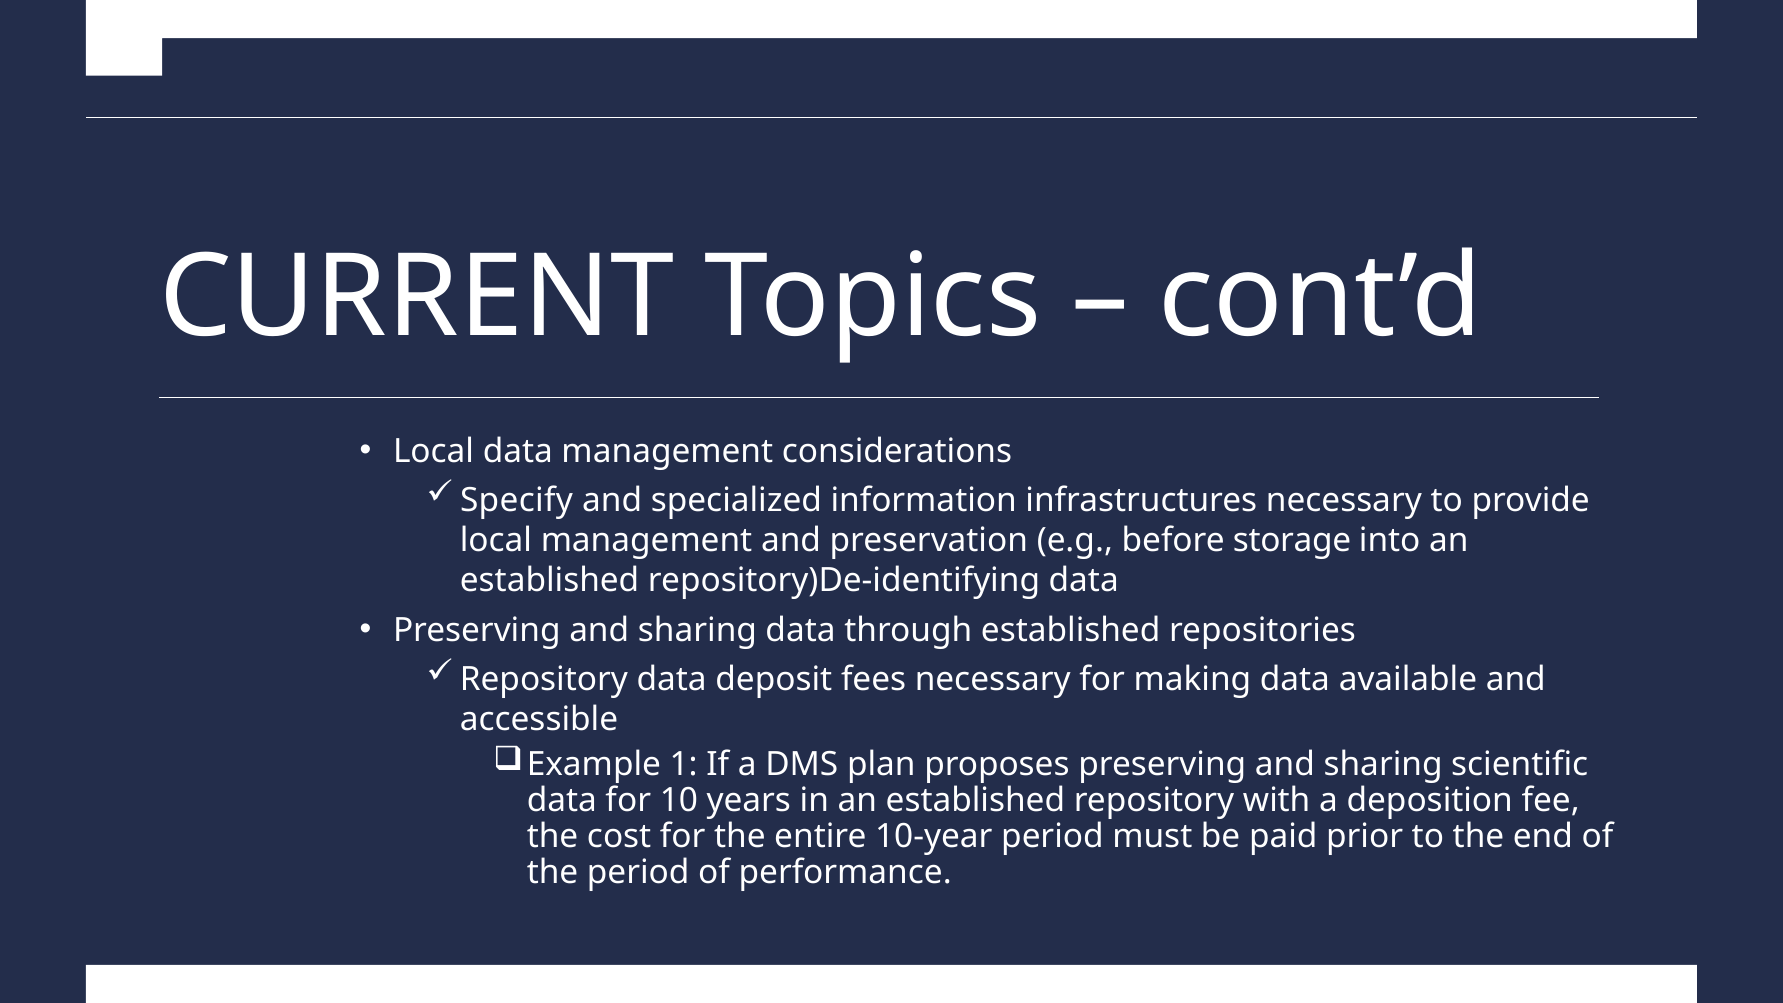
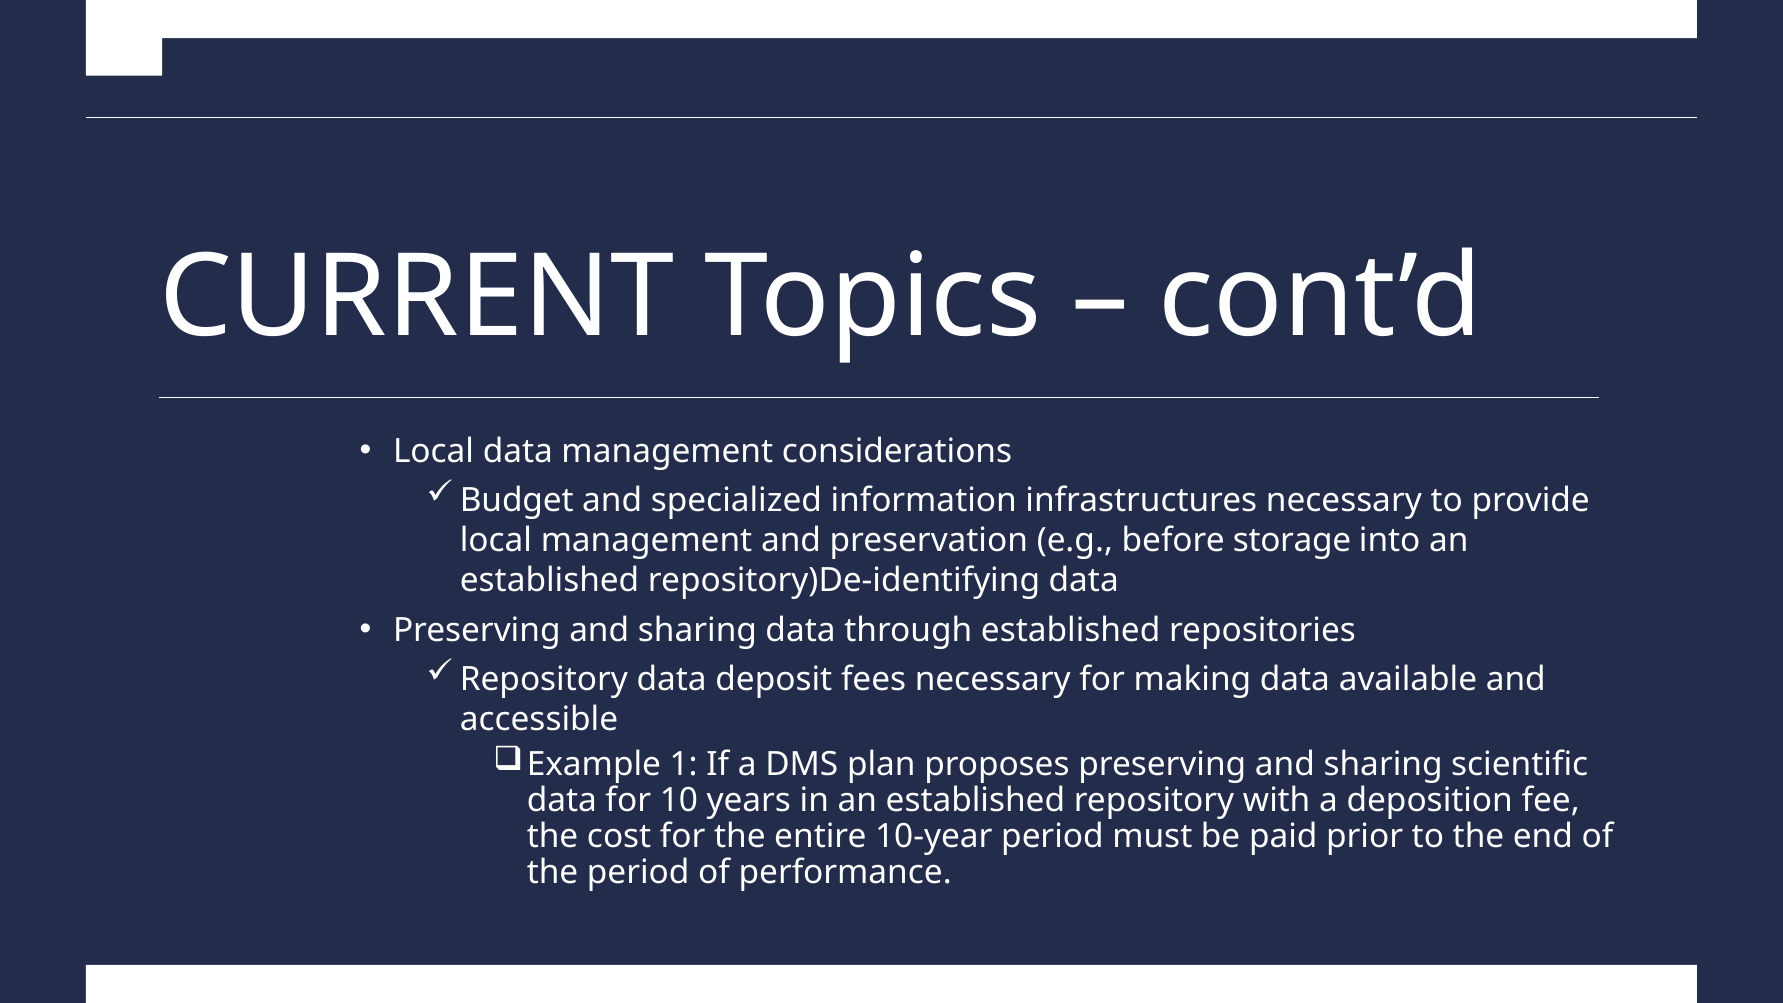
Specify: Specify -> Budget (517, 500)
